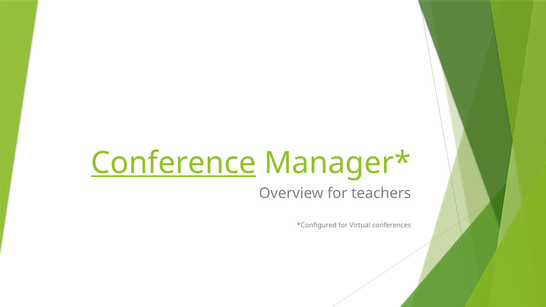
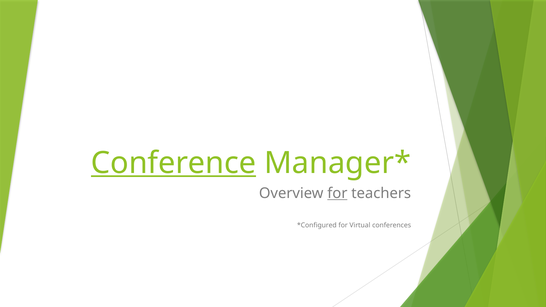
for underline: none -> present (337, 193)
